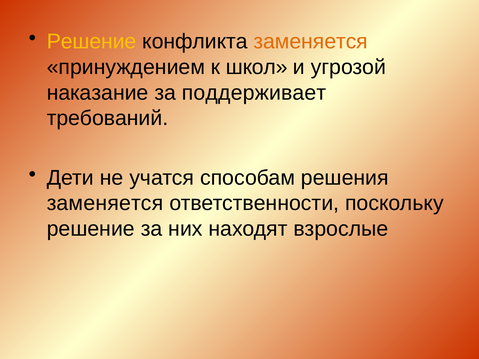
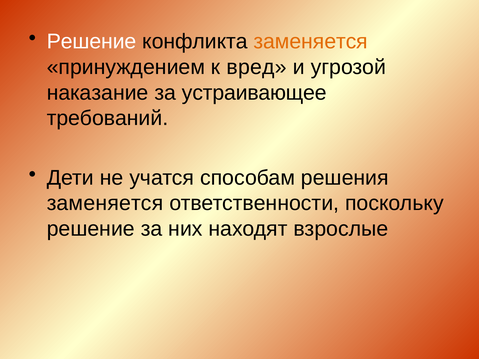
Решение colour: yellow -> white (92, 42)
школ: школ -> вред (257, 67)
поддерживает: поддерживает -> устраивающее (254, 93)
